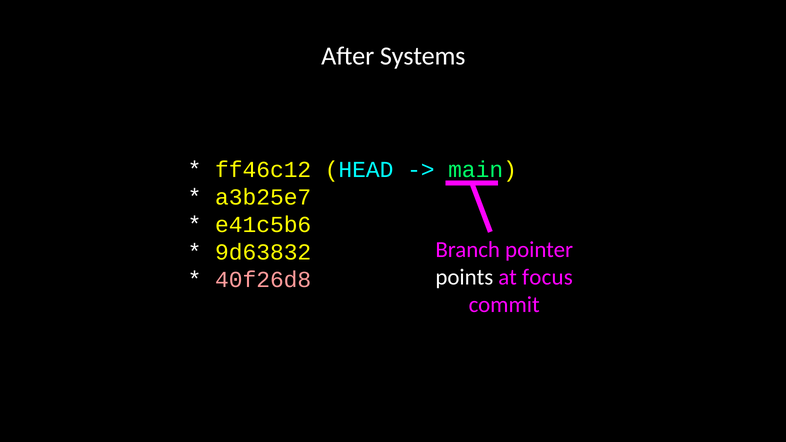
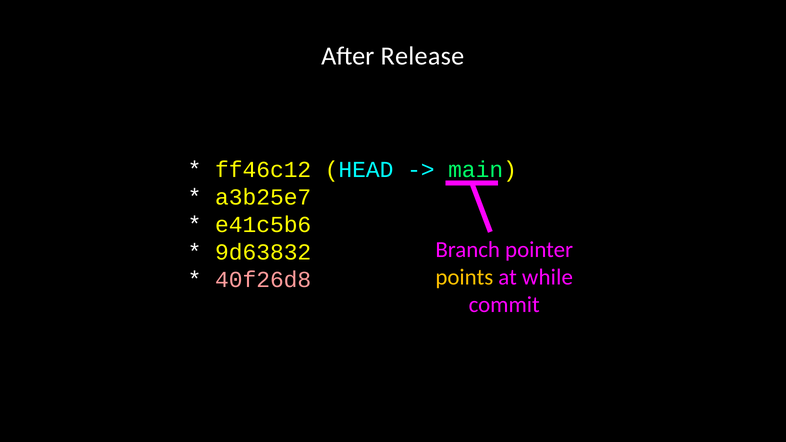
Systems: Systems -> Release (422, 56)
points colour: white -> yellow (464, 277)
focus: focus -> while (547, 277)
